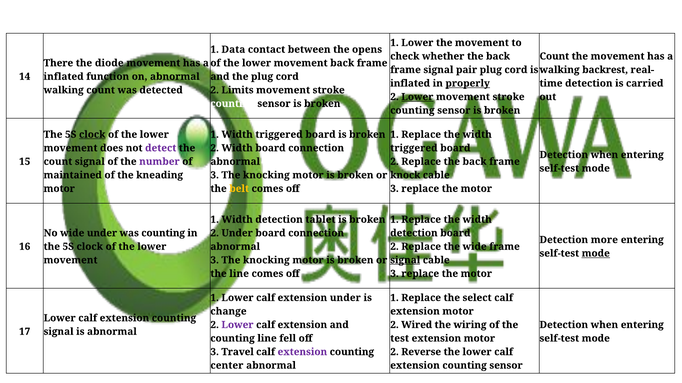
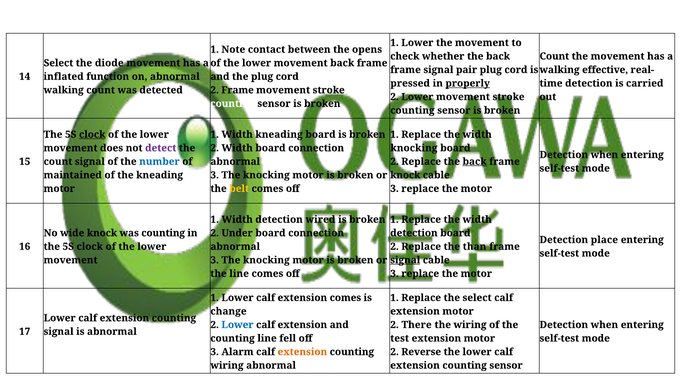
Data: Data -> Note (233, 50)
There: There -> Select (58, 63)
backrest: backrest -> effective (605, 70)
inflated: inflated -> pressed (410, 83)
2 Limits: Limits -> Frame (238, 90)
Lower underline: present -> none (417, 97)
1 Width triggered: triggered -> kneading (279, 135)
triggered: triggered -> knocking (414, 148)
number colour: purple -> blue (159, 162)
back underline: none -> present (475, 162)
tablet: tablet -> wired (320, 220)
wide under: under -> knock (102, 233)
more: more -> place (604, 240)
the wide: wide -> than (475, 247)
mode underline: present -> none (596, 254)
extension under: under -> comes (345, 298)
Lower colour: purple -> blue (238, 325)
Wired: Wired -> There (417, 325)
Travel: Travel -> Alarm (238, 352)
extension colour: purple -> orange (302, 352)
center: center -> wiring (227, 366)
